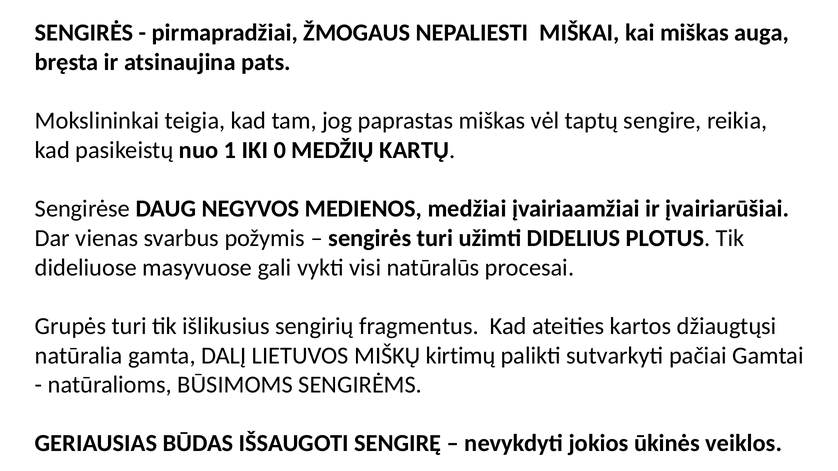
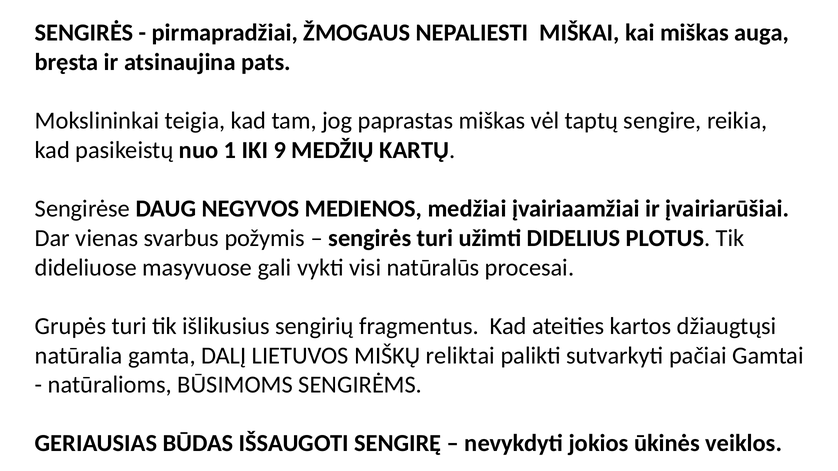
0: 0 -> 9 (280, 150)
kirtimų: kirtimų -> reliktai (460, 356)
